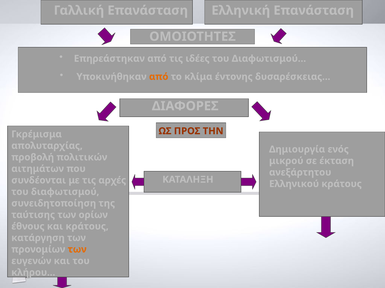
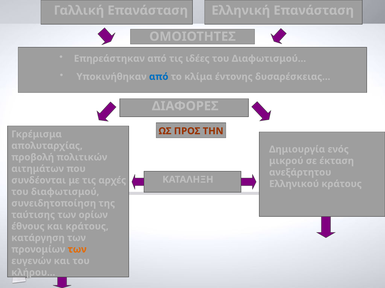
από colour: orange -> blue (159, 77)
